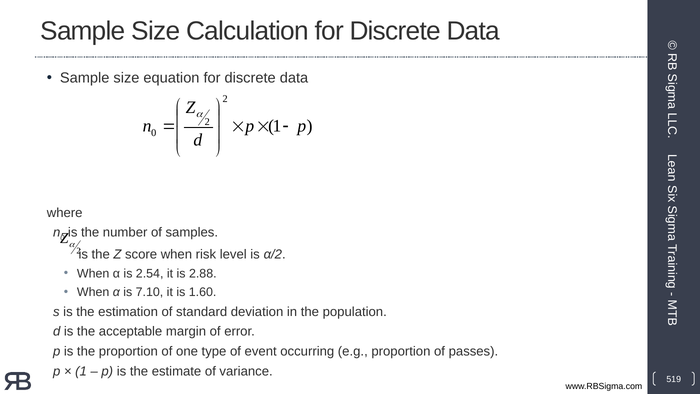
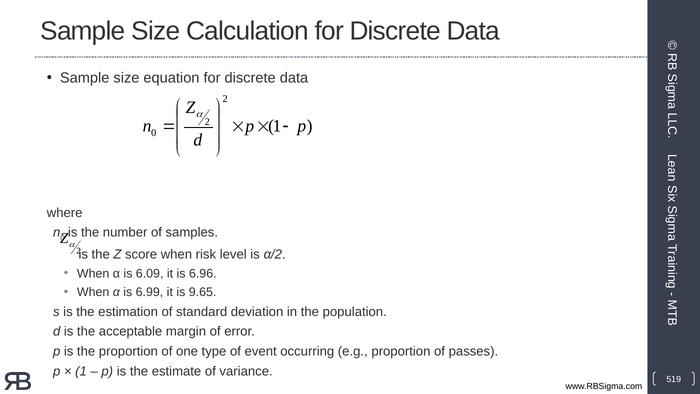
2.54: 2.54 -> 6.09 (150, 273)
2.88: 2.88 -> 6.96 (203, 273)
7.10: 7.10 -> 6.99 (149, 292)
1.60: 1.60 -> 9.65 (203, 292)
